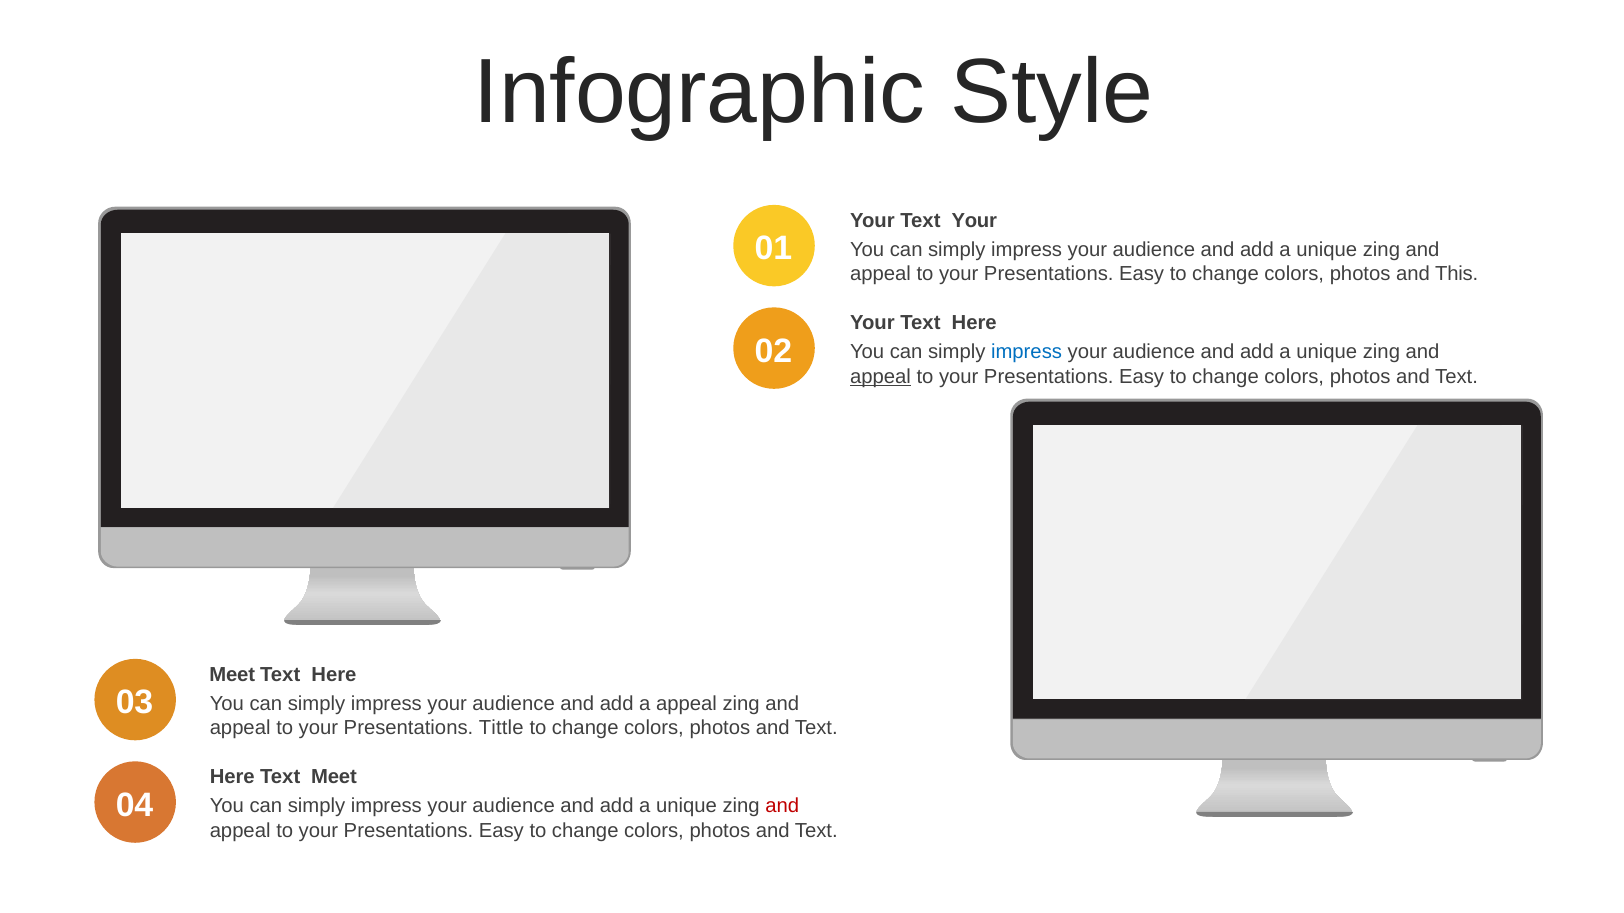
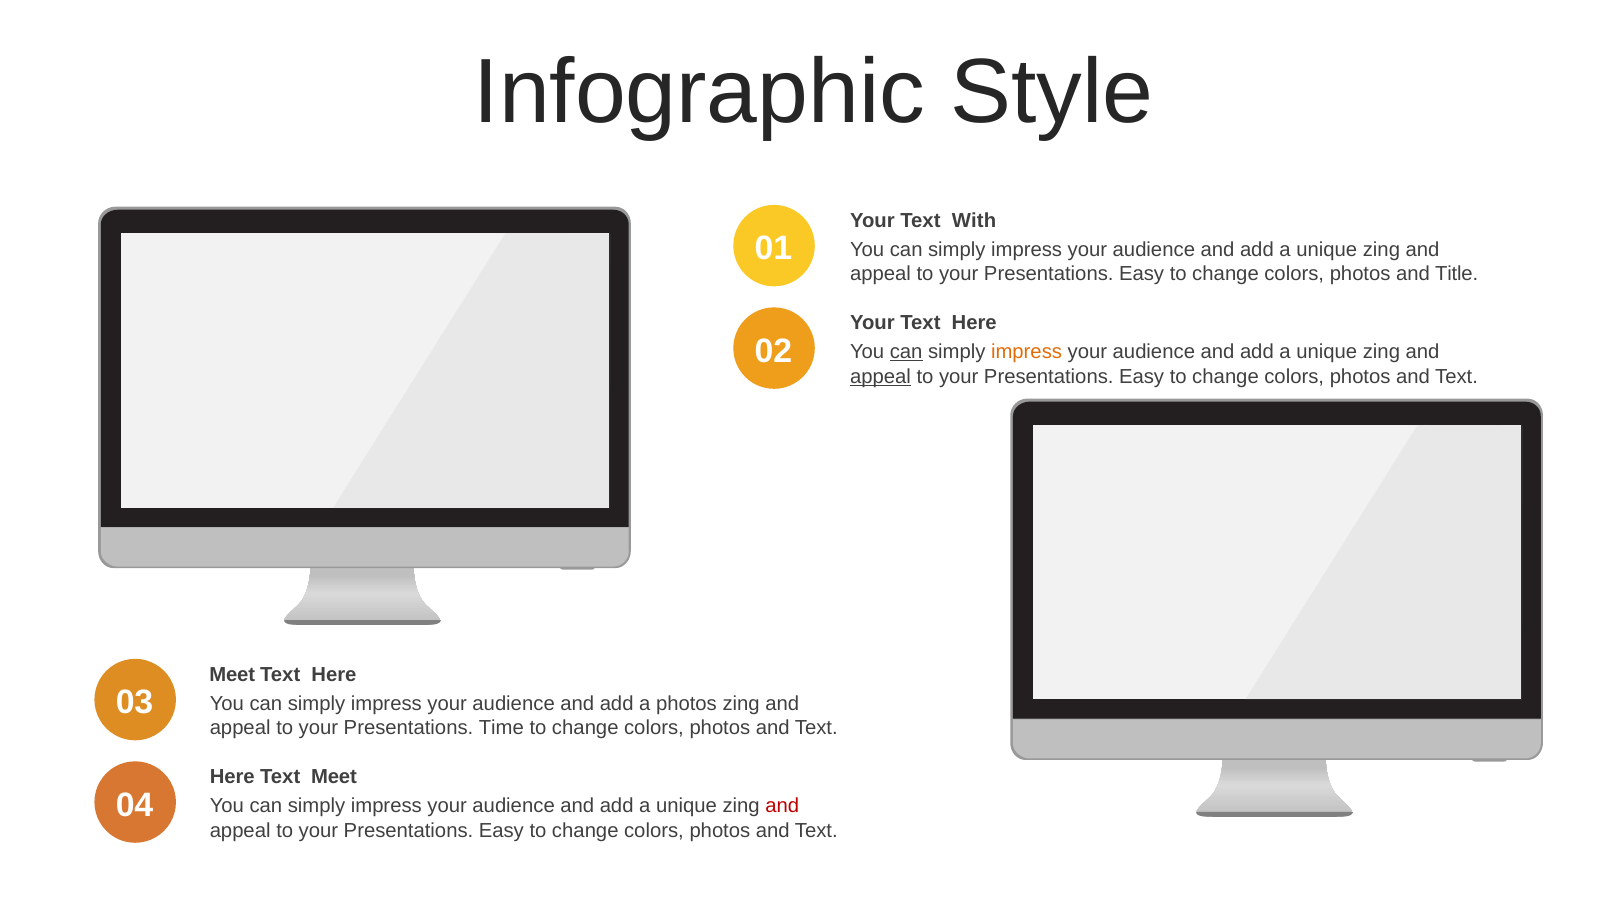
Your Text Your: Your -> With (974, 221)
This: This -> Title (1457, 274)
can underline: none -> present (906, 352)
impress colour: blue -> orange (1027, 352)
a appeal: appeal -> photos (686, 704)
Tittle: Tittle -> Time (501, 728)
